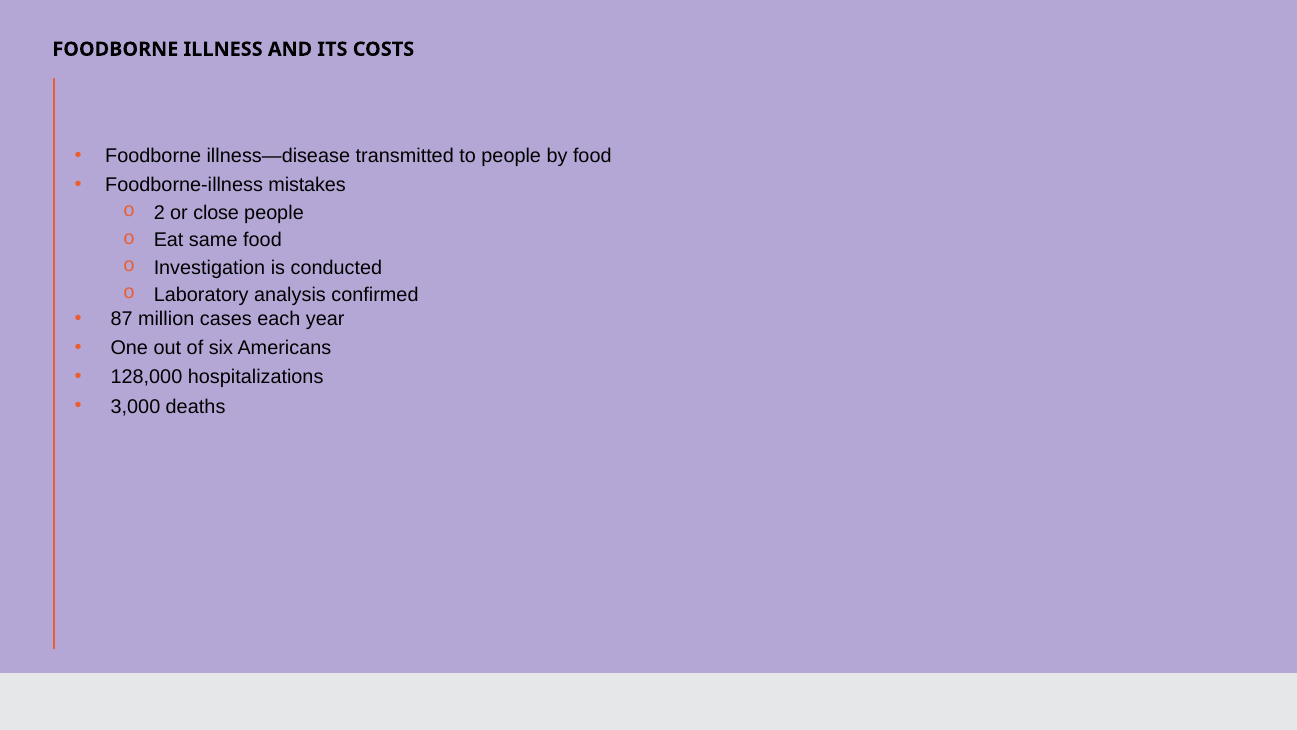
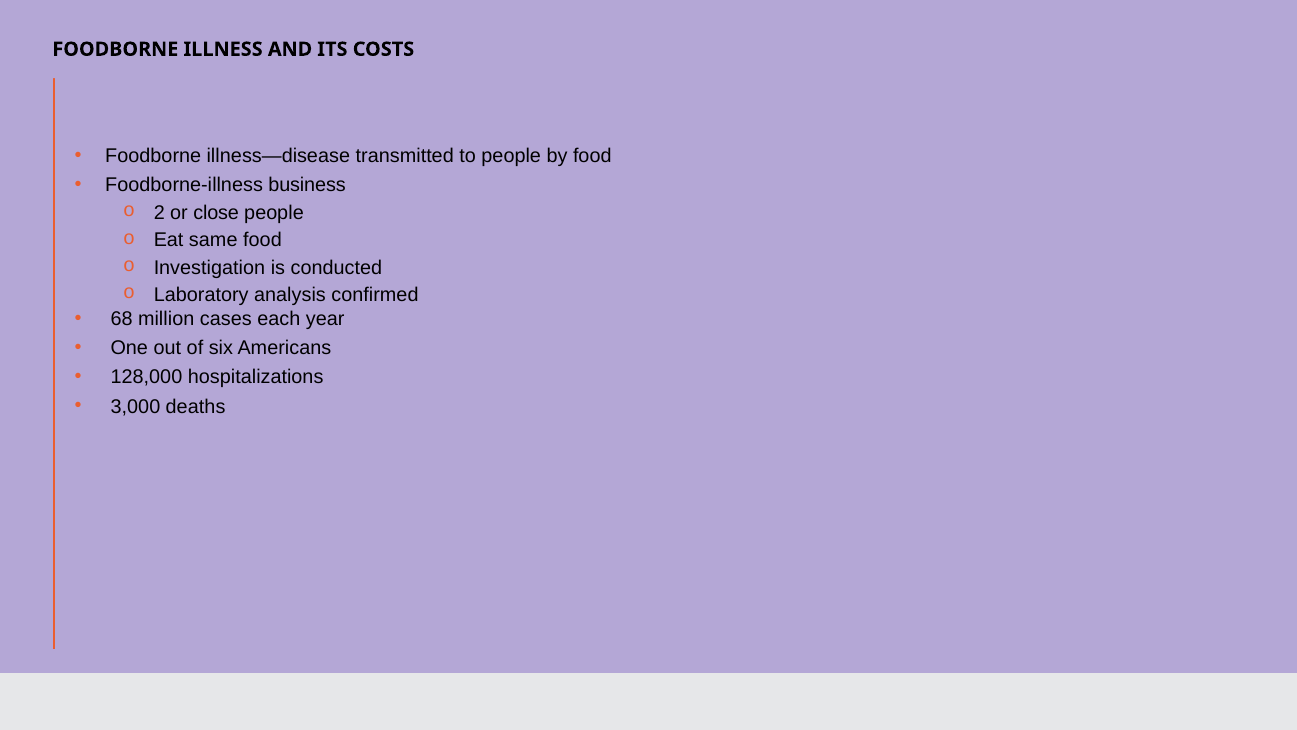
mistakes: mistakes -> business (307, 185)
87: 87 -> 68 (122, 319)
